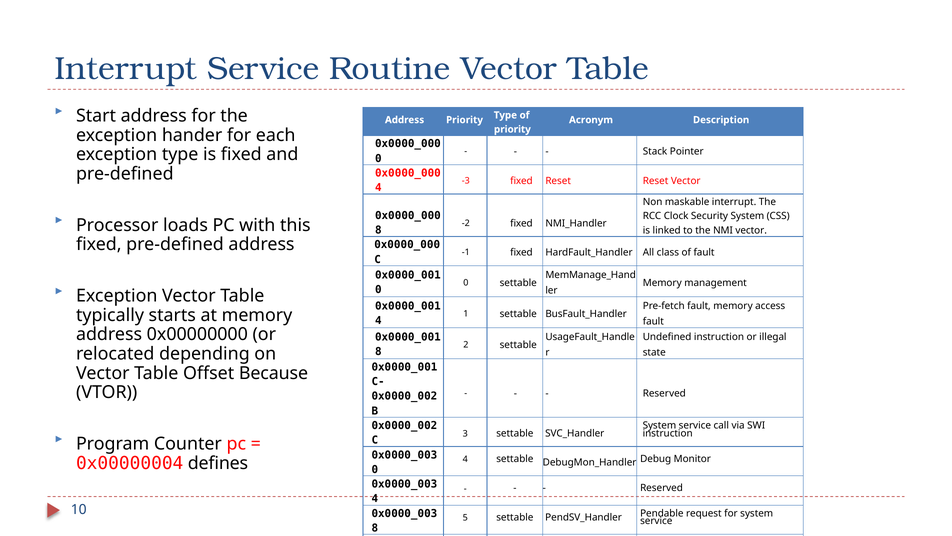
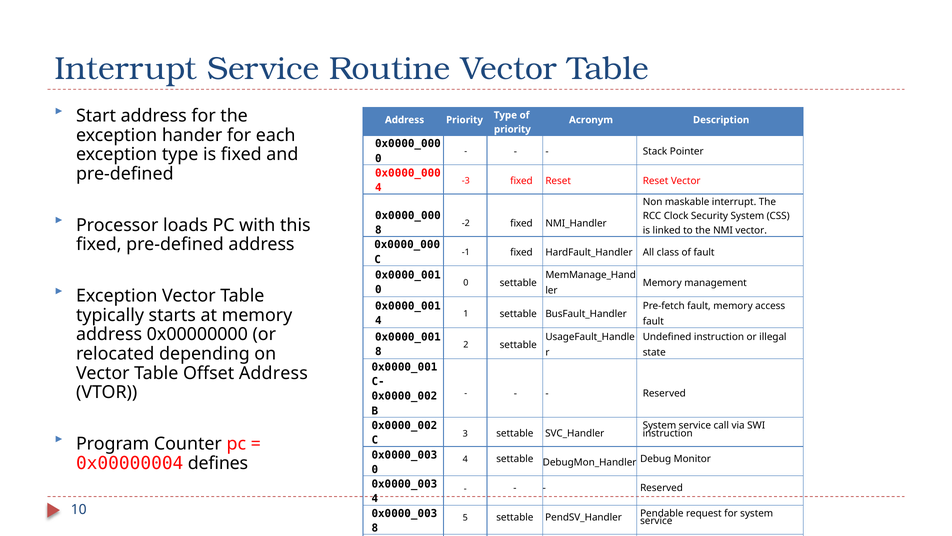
Offset Because: Because -> Address (273, 373)
